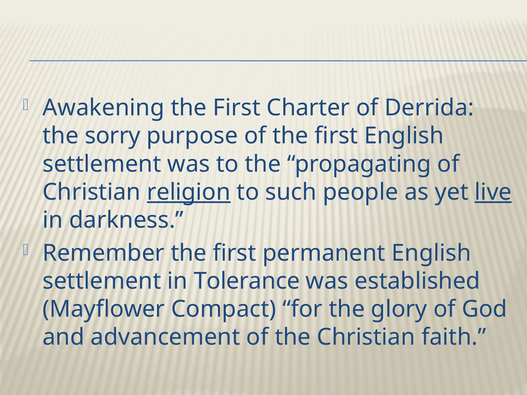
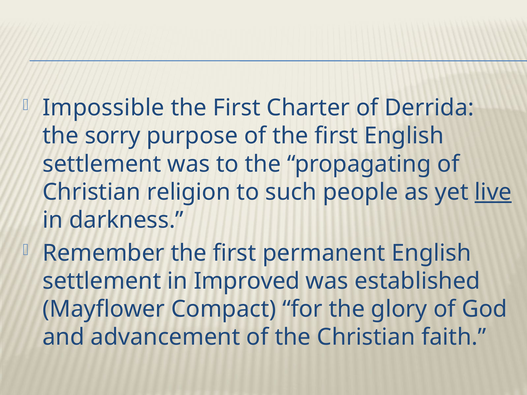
Awakening: Awakening -> Impossible (103, 108)
religion underline: present -> none (189, 192)
Tolerance: Tolerance -> Improved (247, 281)
